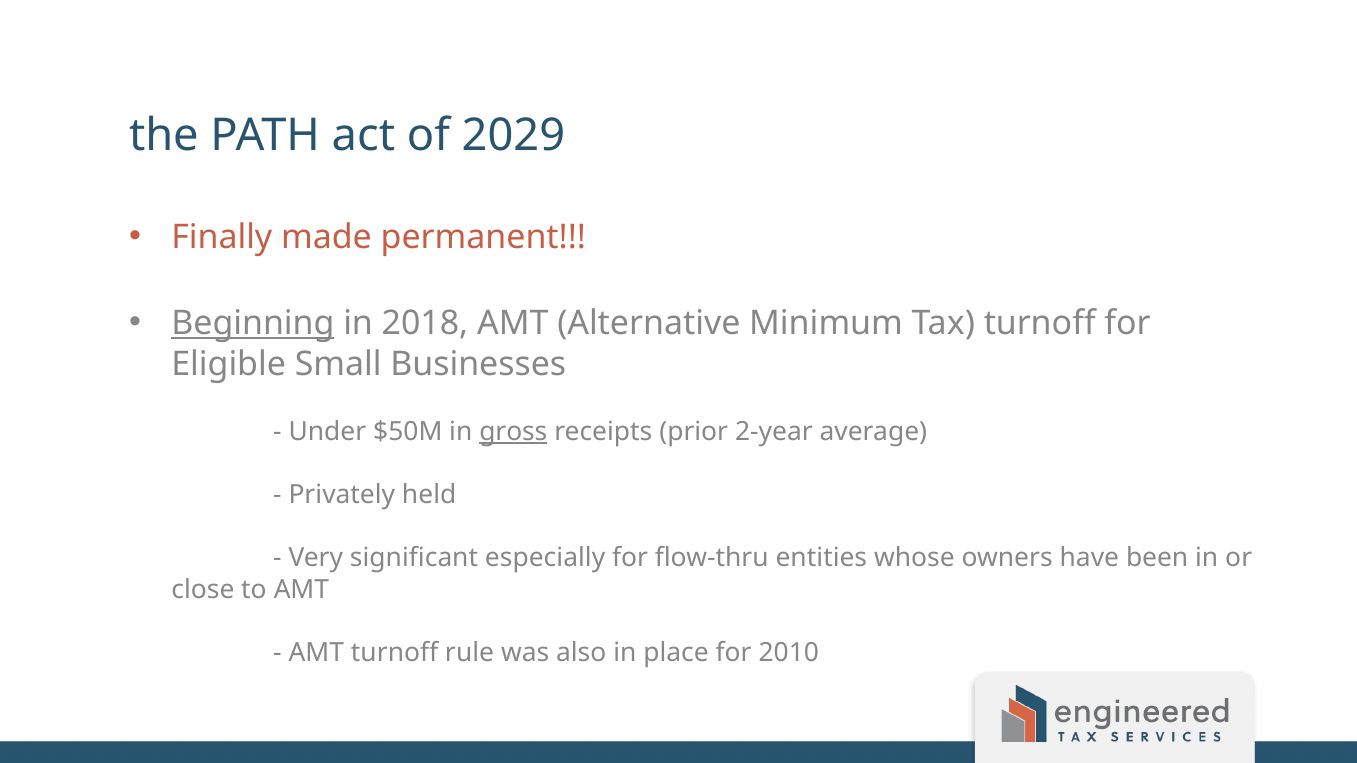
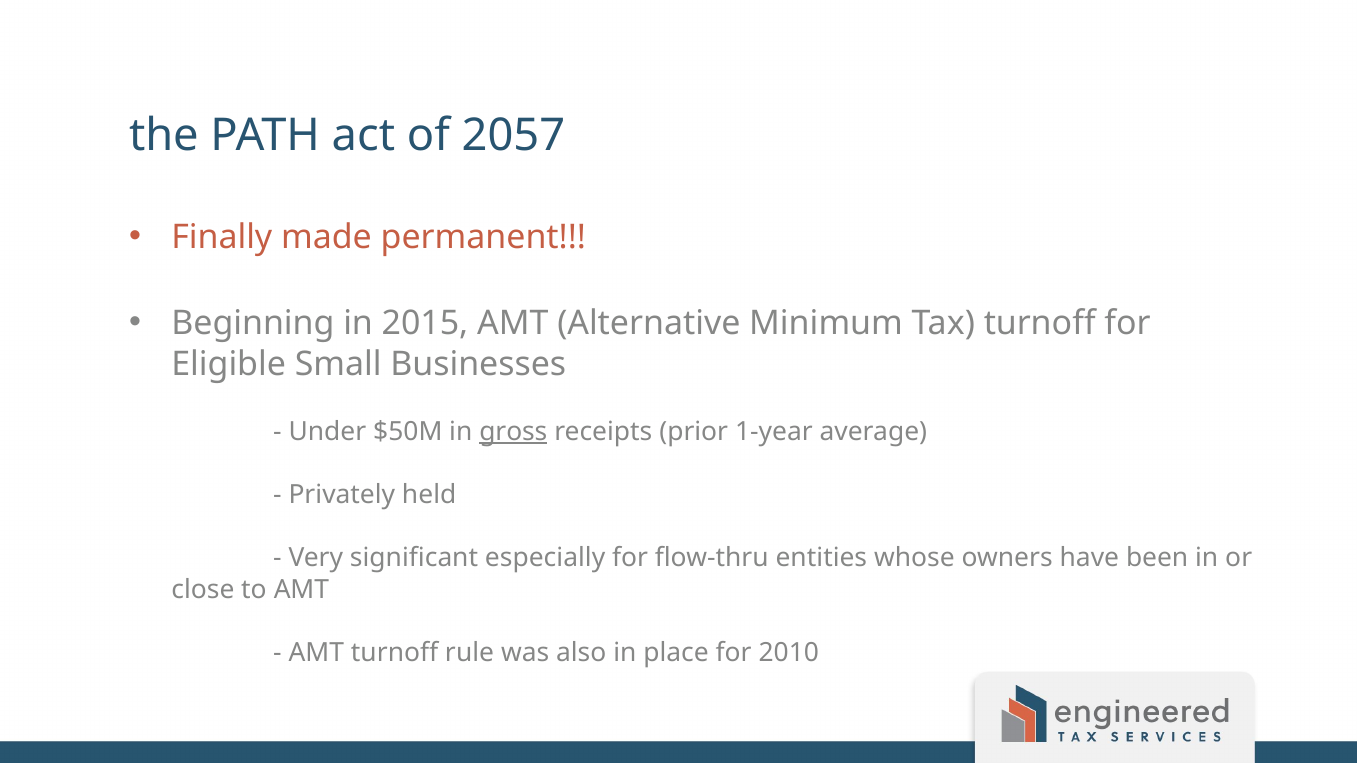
2029: 2029 -> 2057 (513, 136)
Beginning underline: present -> none (253, 324)
2018: 2018 -> 2015 (425, 324)
2-year: 2-year -> 1-year (774, 432)
